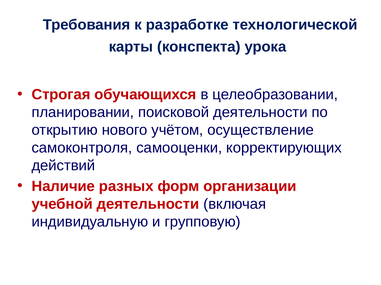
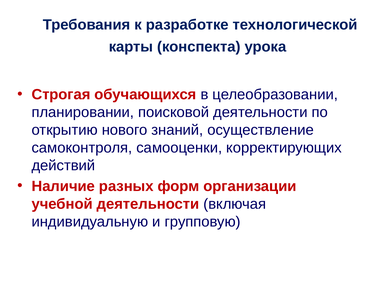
учётом: учётом -> знаний (177, 130)
